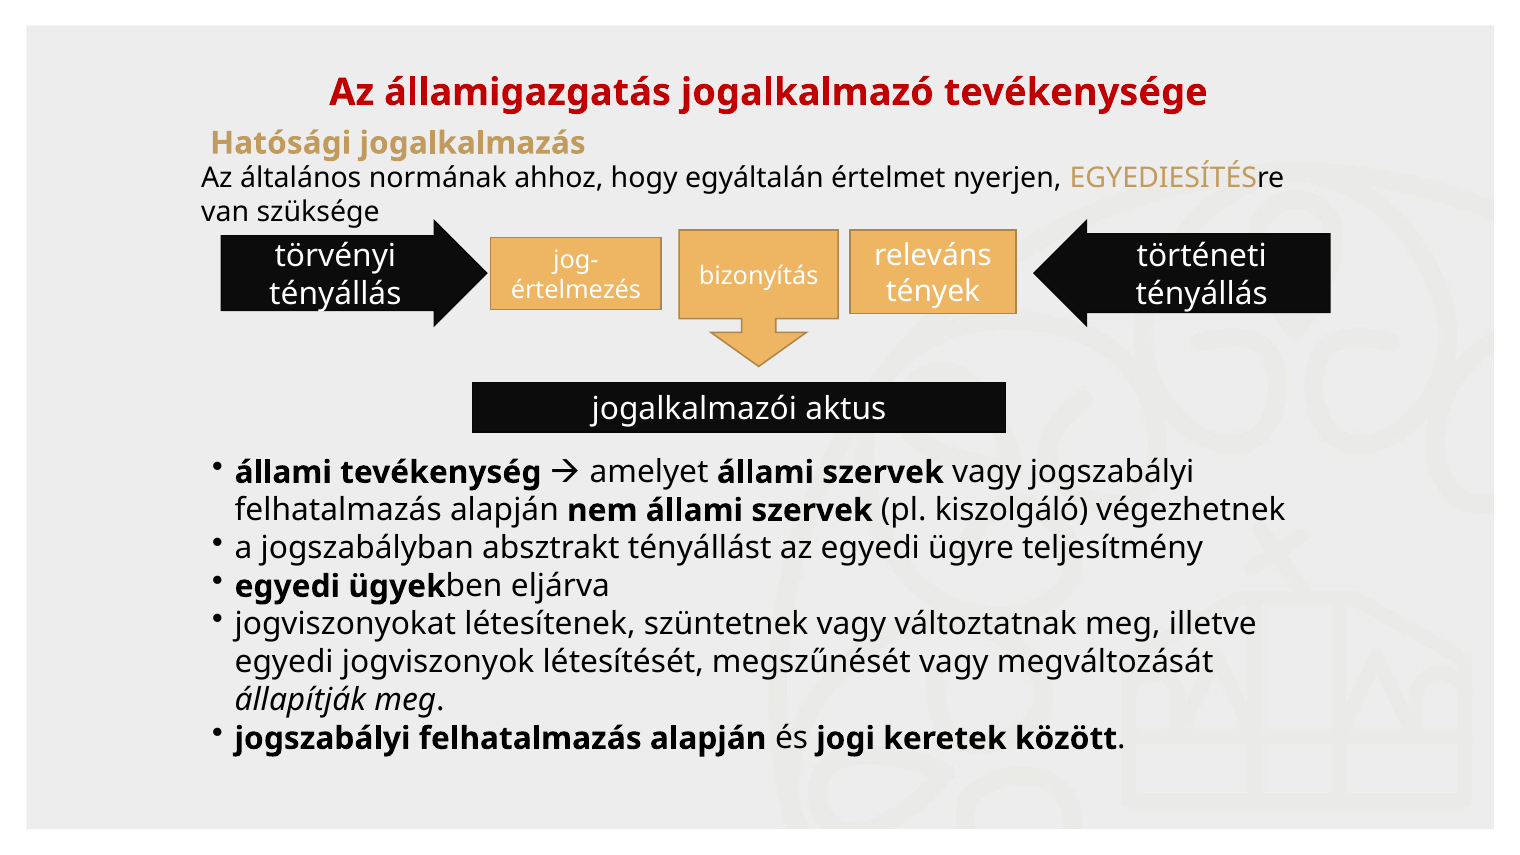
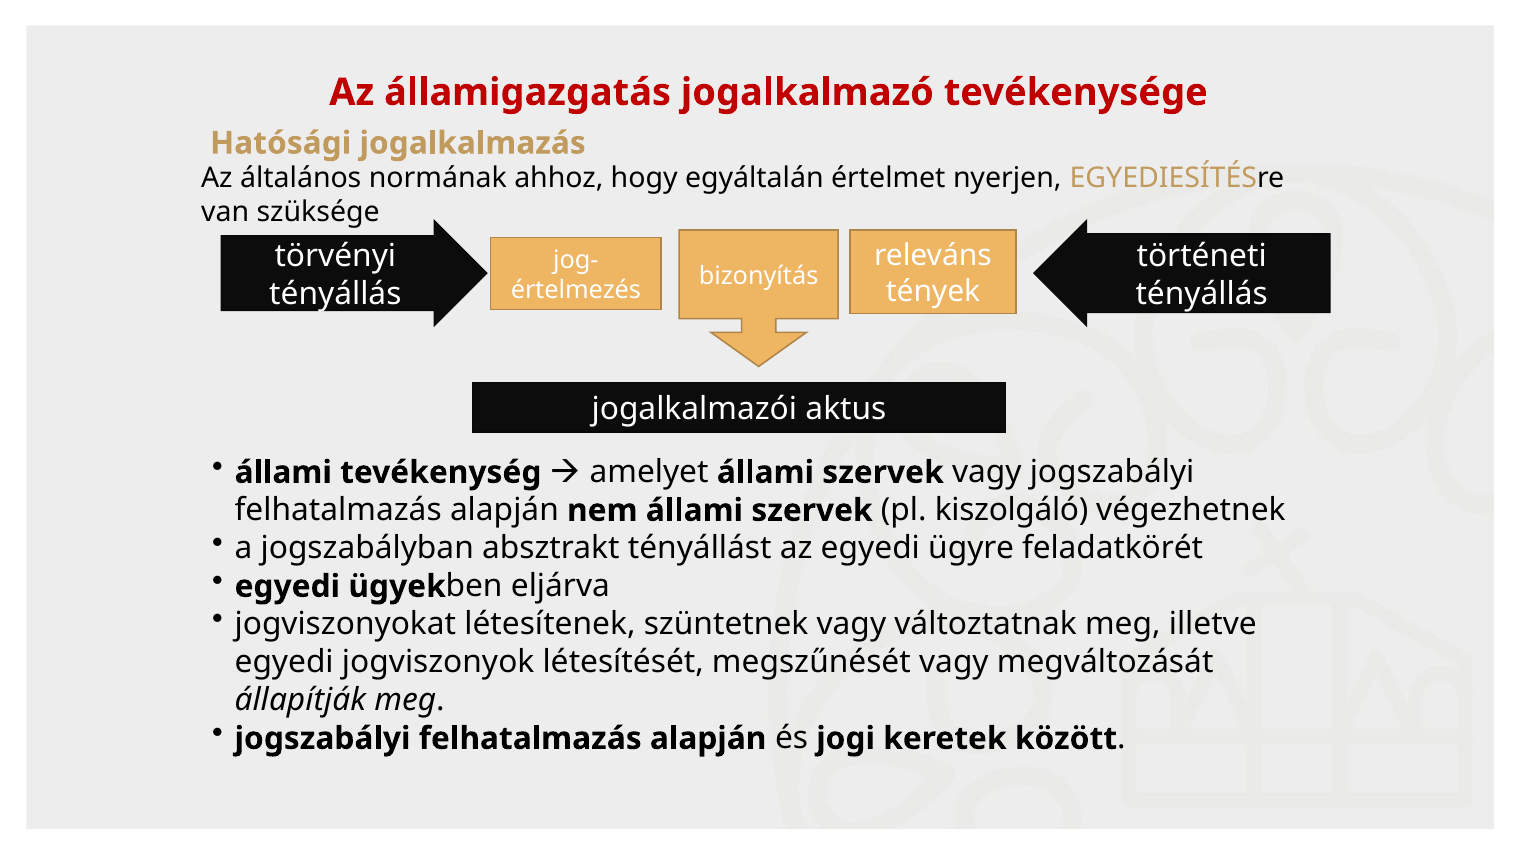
teljesítmény: teljesítmény -> feladatkörét (1113, 548)
